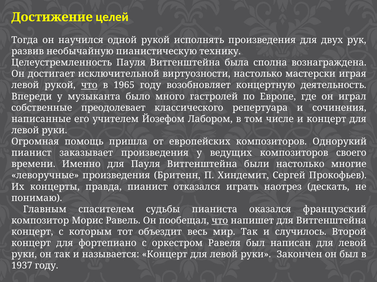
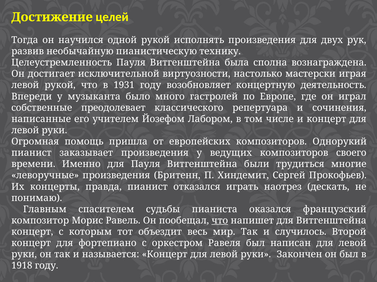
что underline: present -> none (89, 85)
1965: 1965 -> 1931 (124, 85)
были настолько: настолько -> трудиться (300, 165)
1937: 1937 -> 1918 (22, 266)
